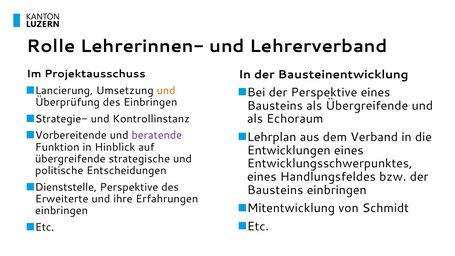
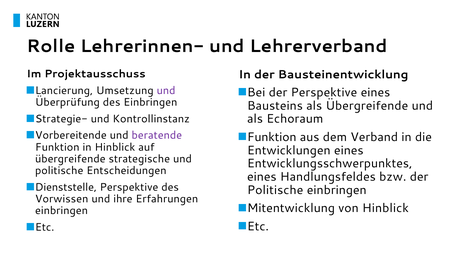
und colour: orange -> purple (166, 91)
Lehrplan: Lehrplan -> Funktion (272, 137)
Bausteins: Bausteins -> Politische (275, 190)
Erweiterte: Erweiterte -> Vorwissen (62, 199)
von Schmidt: Schmidt -> Hinblick (385, 208)
